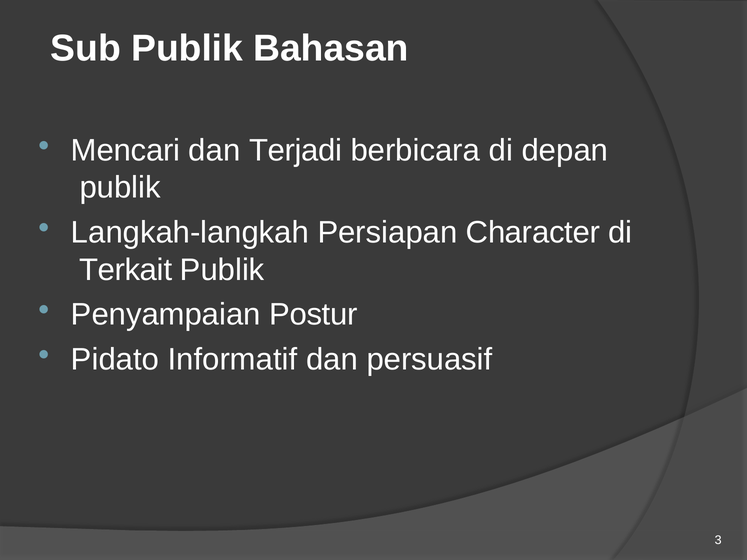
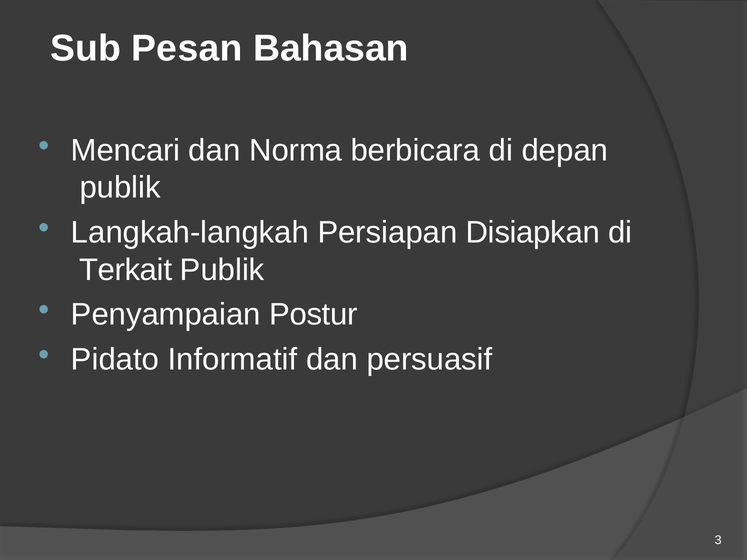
Sub Publik: Publik -> Pesan (187, 48)
Terjadi: Terjadi -> Norma (296, 150)
Character: Character -> Disiapkan (533, 233)
